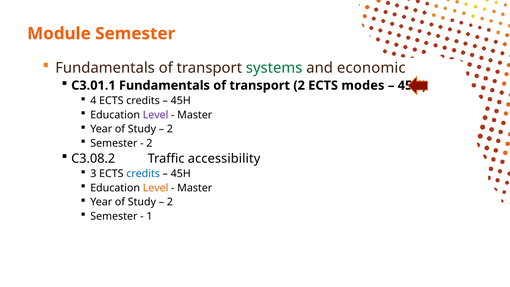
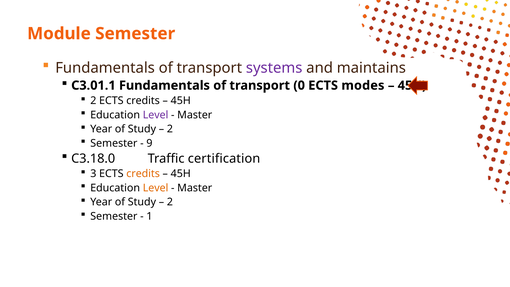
systems colour: green -> purple (274, 68)
economic: economic -> maintains (371, 68)
transport 2: 2 -> 0 (299, 85)
4: 4 -> 2 (93, 101)
2: 2 -> 9 (149, 143)
C3.08.2: C3.08.2 -> C3.18.0 (93, 158)
accessibility: accessibility -> certification (224, 158)
credits colour: blue -> orange (143, 174)
